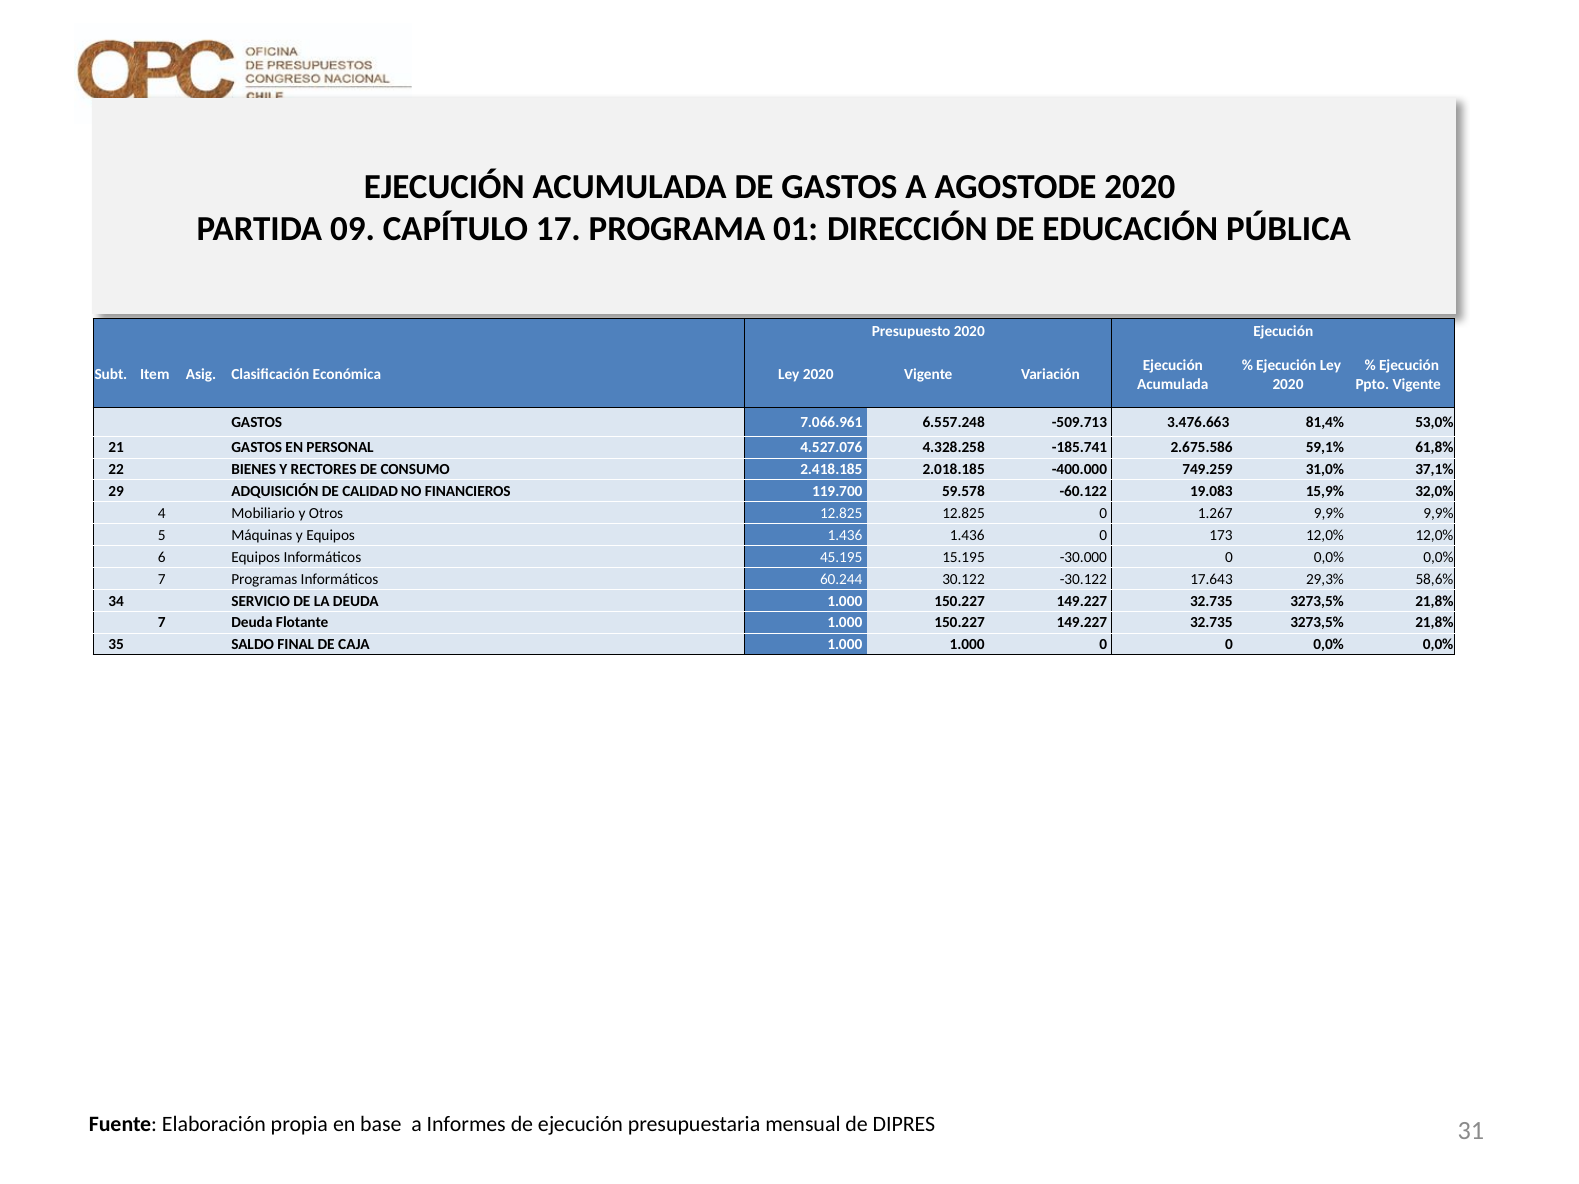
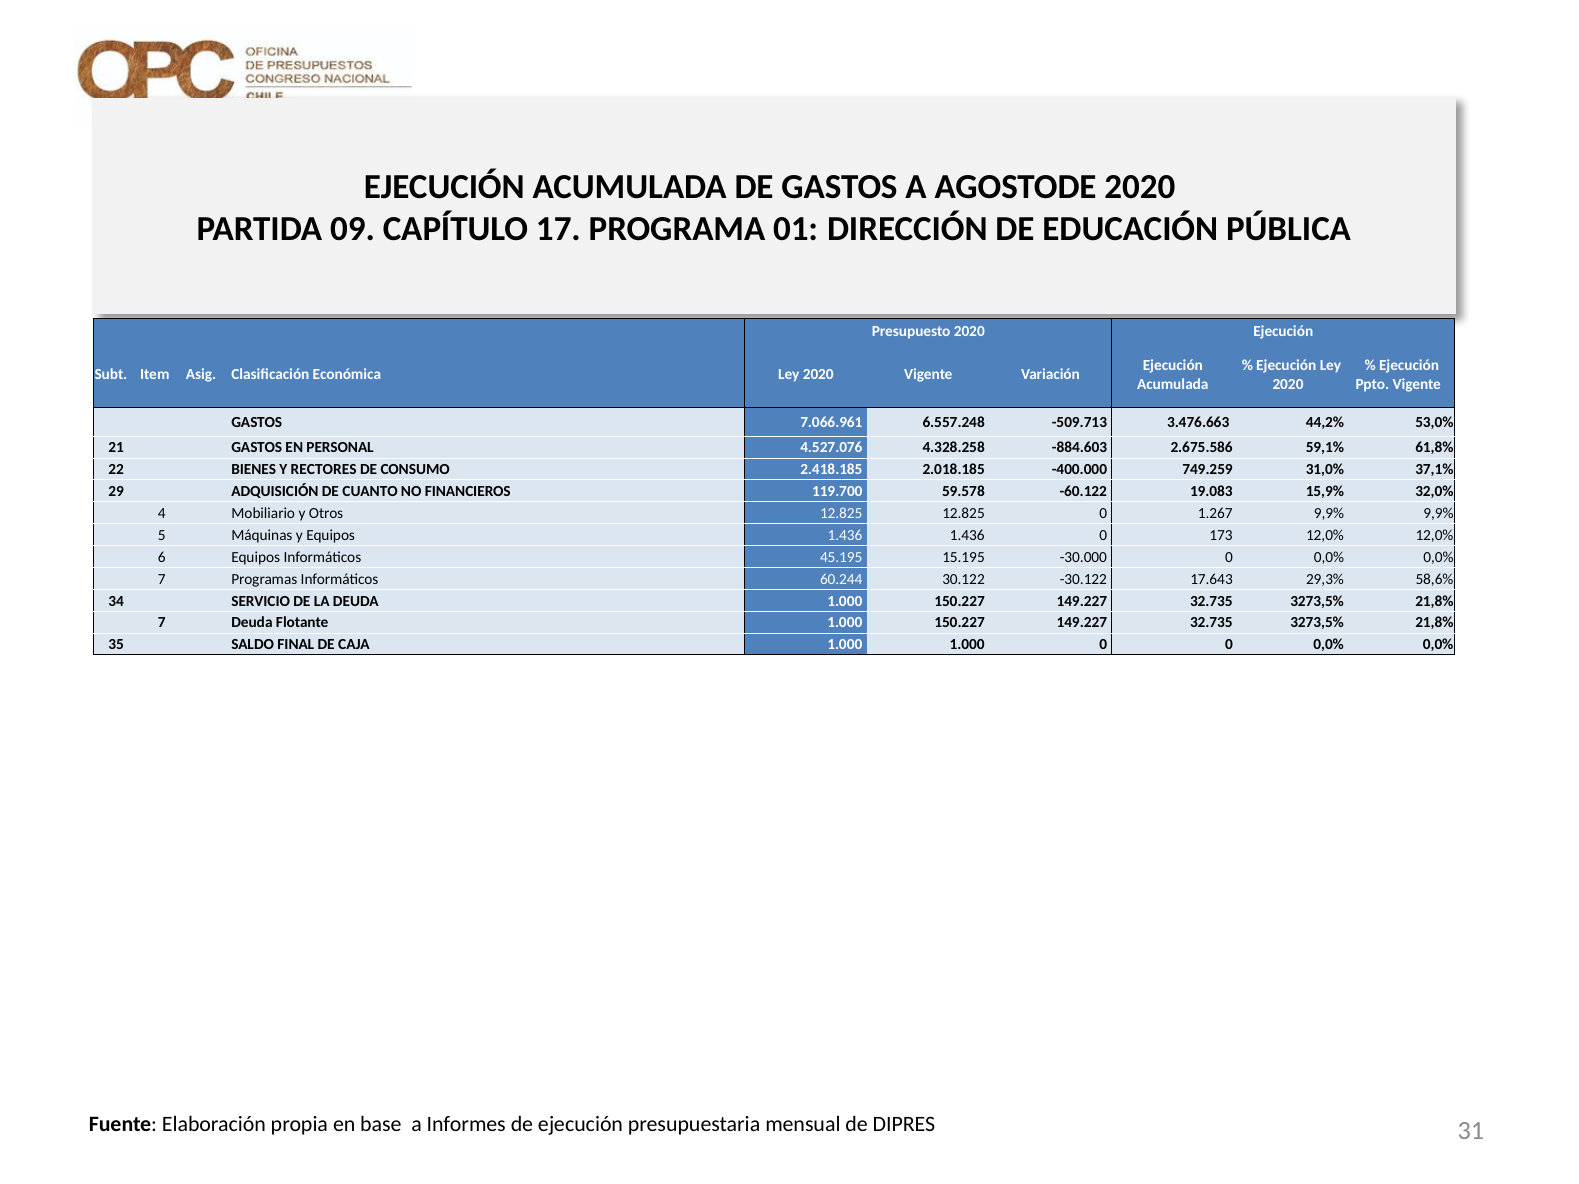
81,4%: 81,4% -> 44,2% (1325, 423)
-185.741: -185.741 -> -884.603 (1080, 448)
CALIDAD: CALIDAD -> CUANTO (370, 492)
